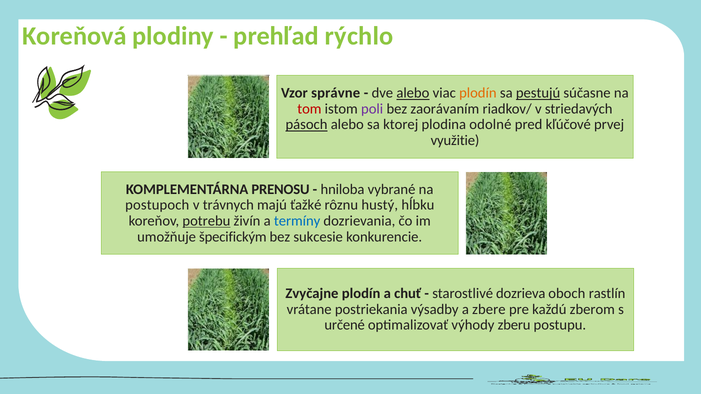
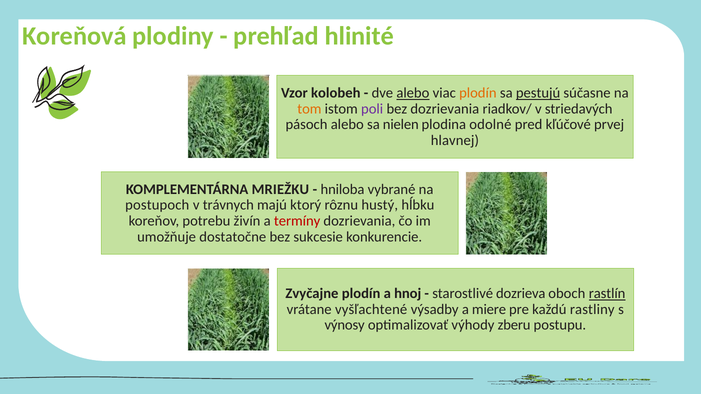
rýchlo: rýchlo -> hlinité (359, 36)
správne: správne -> kolobeh (336, 93)
tom colour: red -> orange (309, 109)
bez zaorávaním: zaorávaním -> dozrievania (445, 109)
pásoch underline: present -> none (306, 125)
ktorej: ktorej -> nielen (401, 125)
využitie: využitie -> hlavnej (455, 140)
PRENOSU: PRENOSU -> MRIEŽKU (280, 190)
ťažké: ťažké -> ktorý (306, 205)
potrebu underline: present -> none (206, 221)
termíny colour: blue -> red (297, 221)
špecifickým: špecifickým -> dostatočne (233, 237)
chuť: chuť -> hnoj (408, 294)
rastlín underline: none -> present (607, 294)
postriekania: postriekania -> vyšľachtené (371, 310)
zbere: zbere -> miere (489, 310)
zberom: zberom -> rastliny (592, 310)
určené: určené -> výnosy (345, 325)
